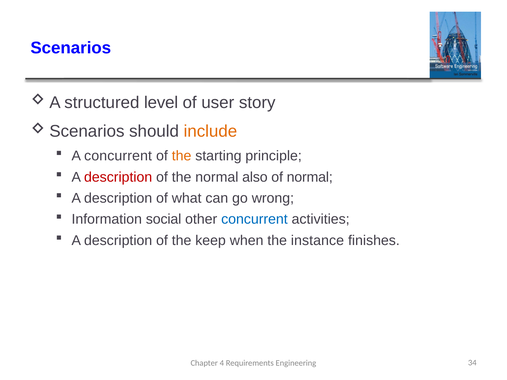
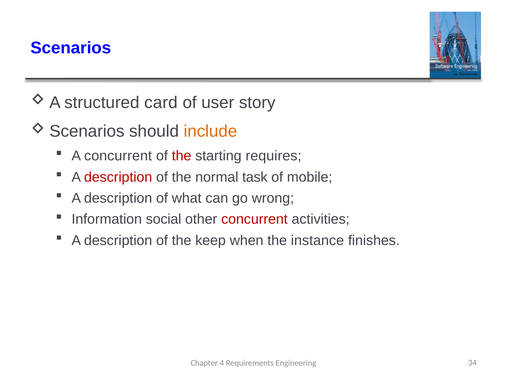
level: level -> card (161, 103)
the colour: orange -> red (182, 156)
principle: principle -> requires (274, 156)
also: also -> task (255, 177)
of normal: normal -> mobile (310, 177)
concurrent colour: blue -> red (254, 219)
